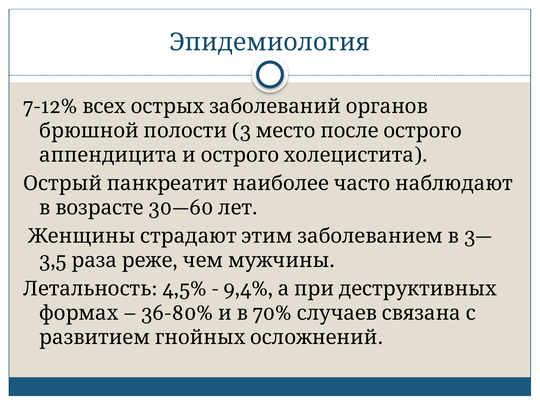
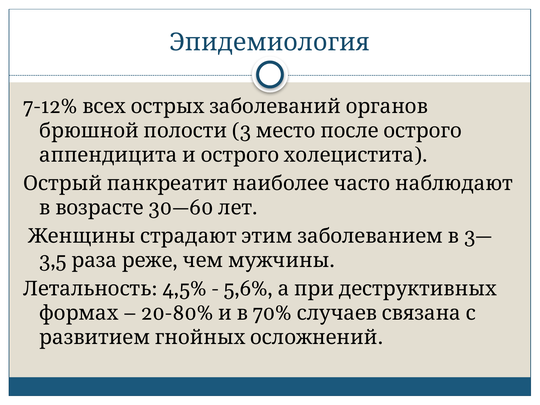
9,4%: 9,4% -> 5,6% (248, 289)
36-80%: 36-80% -> 20-80% (177, 313)
